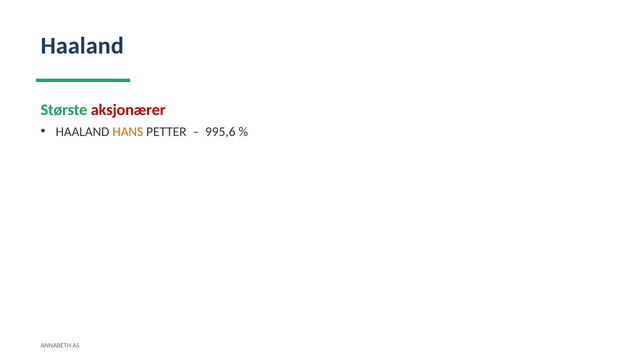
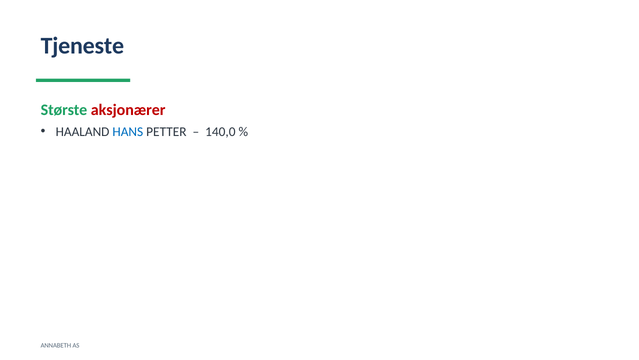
Haaland: Haaland -> Tjeneste (82, 46)
HANS colour: orange -> blue (128, 131)
995,6: 995,6 -> 140,0 (220, 131)
